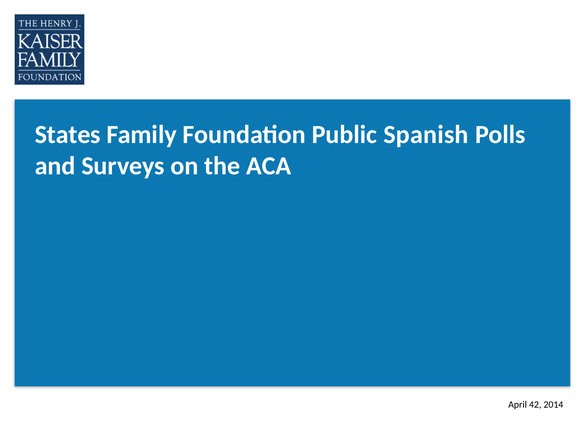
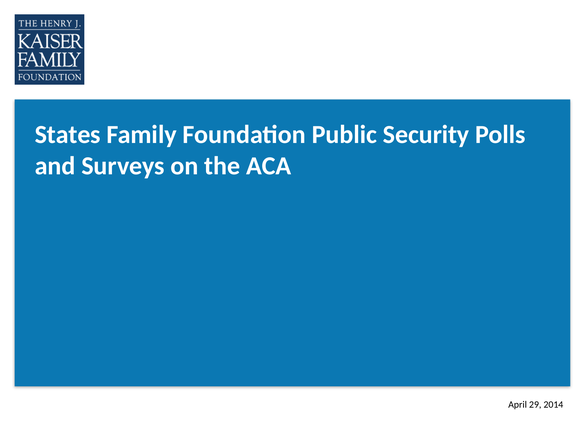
Spanish: Spanish -> Security (426, 134)
42: 42 -> 29 (535, 404)
